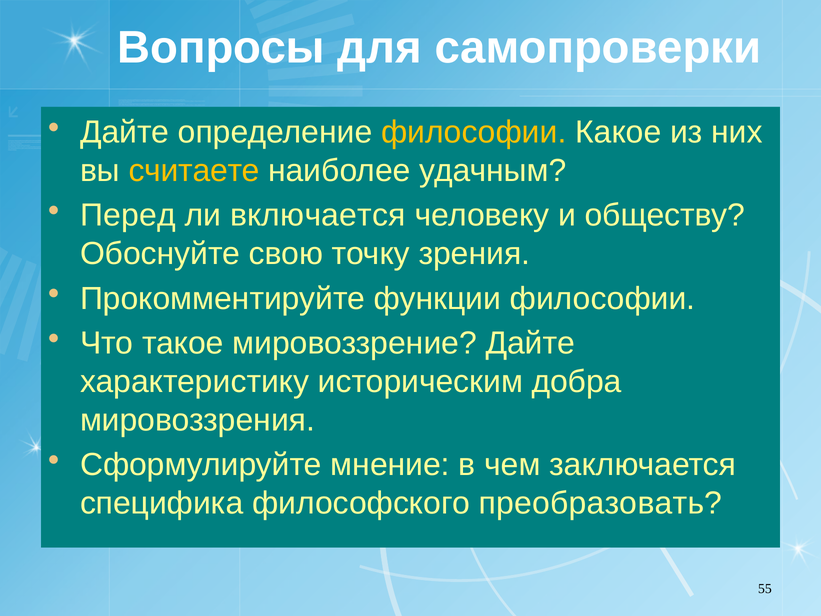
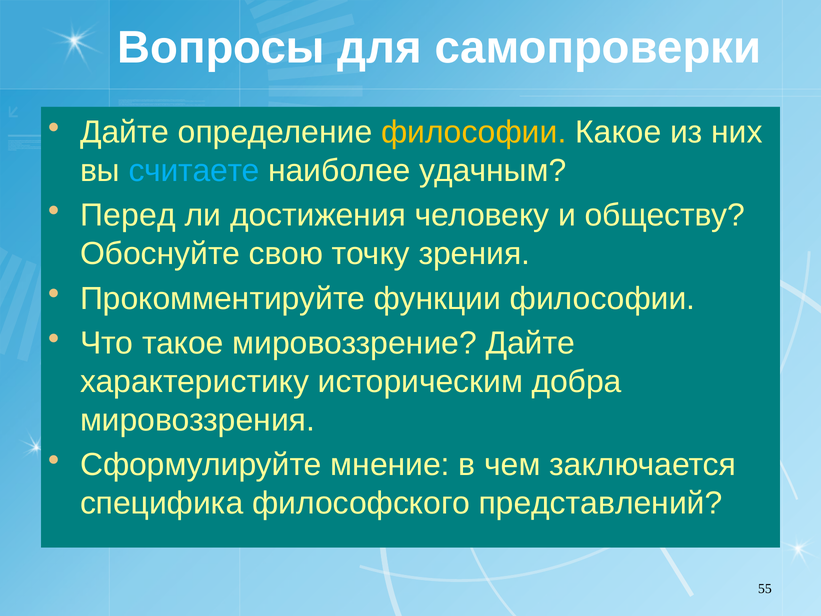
считаете colour: yellow -> light blue (194, 171)
включается: включается -> достижения (318, 215)
преобразовать: преобразовать -> представлений (601, 503)
